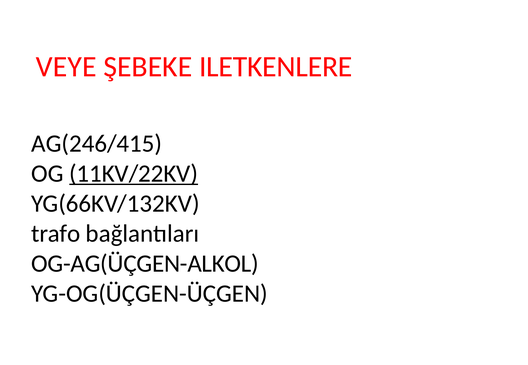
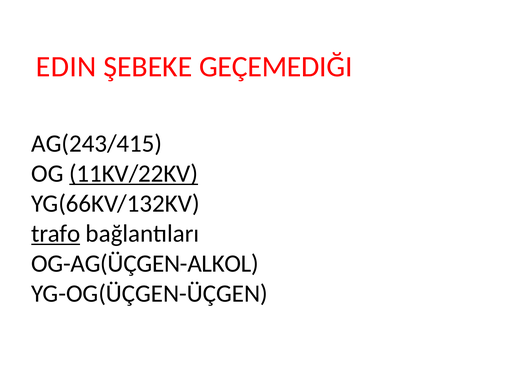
VEYE: VEYE -> EDIN (66, 67)
ILETKENLERE: ILETKENLERE -> GEÇEMEDIĞI (276, 67)
AG(246/415: AG(246/415 -> AG(243/415 (97, 144)
trafo underline: none -> present (56, 234)
